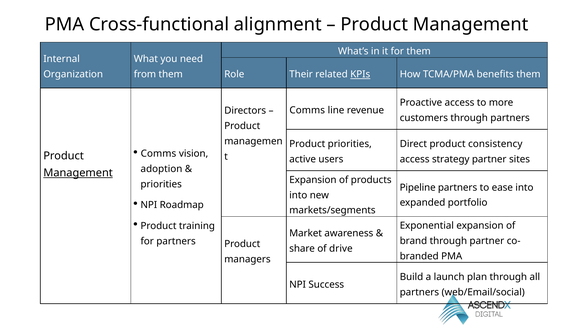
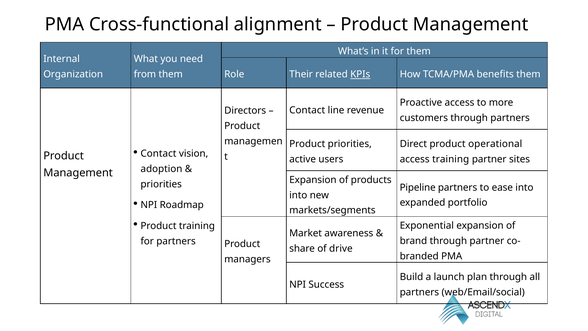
Comms: Comms -> Contact (307, 110)
consistency: consistency -> operational (495, 144)
Comms: Comms -> Contact (158, 154)
access strategy: strategy -> training (451, 159)
Management underline: present -> none (78, 173)
